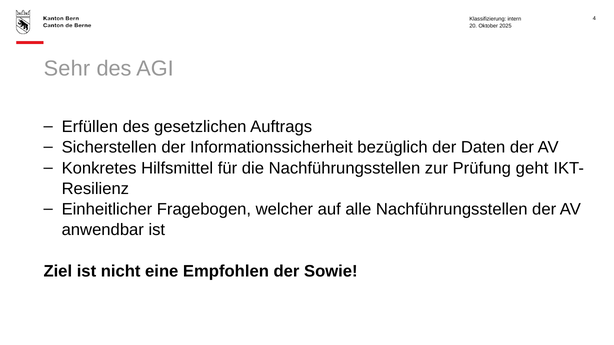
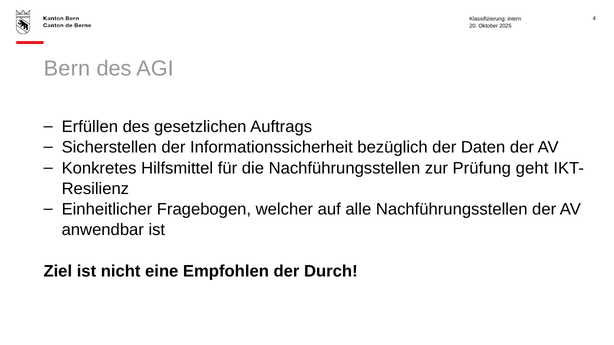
Sehr: Sehr -> Bern (67, 69)
Sowie: Sowie -> Durch (331, 272)
